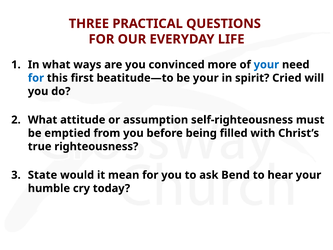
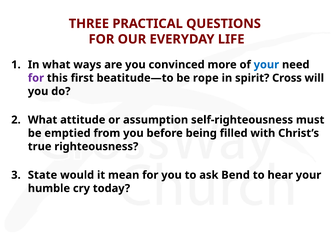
for colour: blue -> purple (36, 78)
be your: your -> rope (206, 78)
Cried: Cried -> Cross (287, 78)
